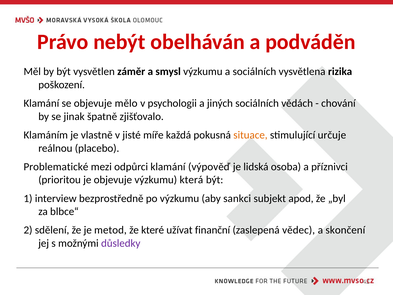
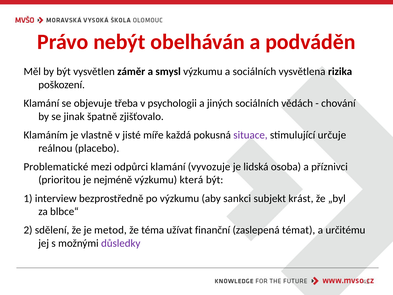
mělo: mělo -> třeba (126, 103)
situace colour: orange -> purple (250, 135)
výpověď: výpověď -> vyvozuje (209, 167)
je objevuje: objevuje -> nejméně (113, 180)
apod: apod -> krást (301, 198)
které: které -> téma (153, 230)
vědec: vědec -> témat (299, 230)
skončení: skončení -> určitému (345, 230)
